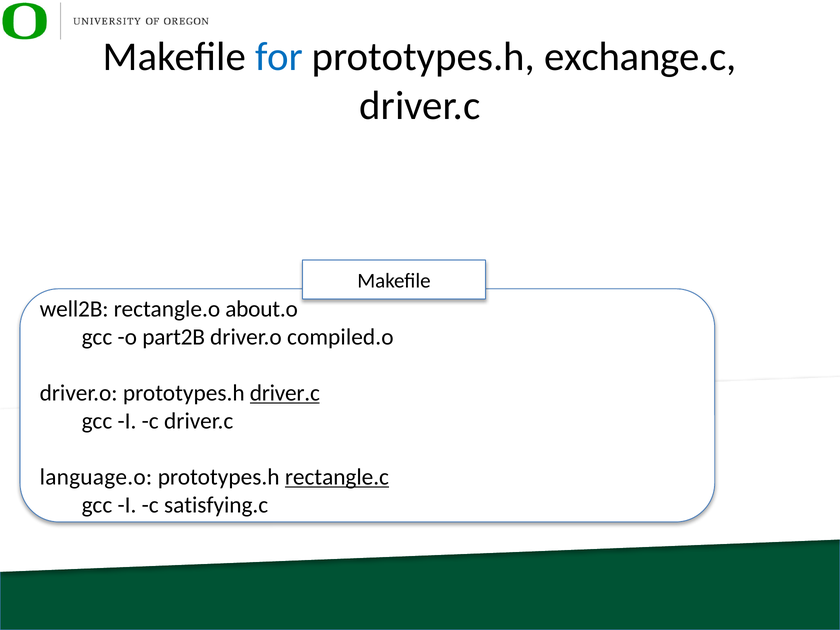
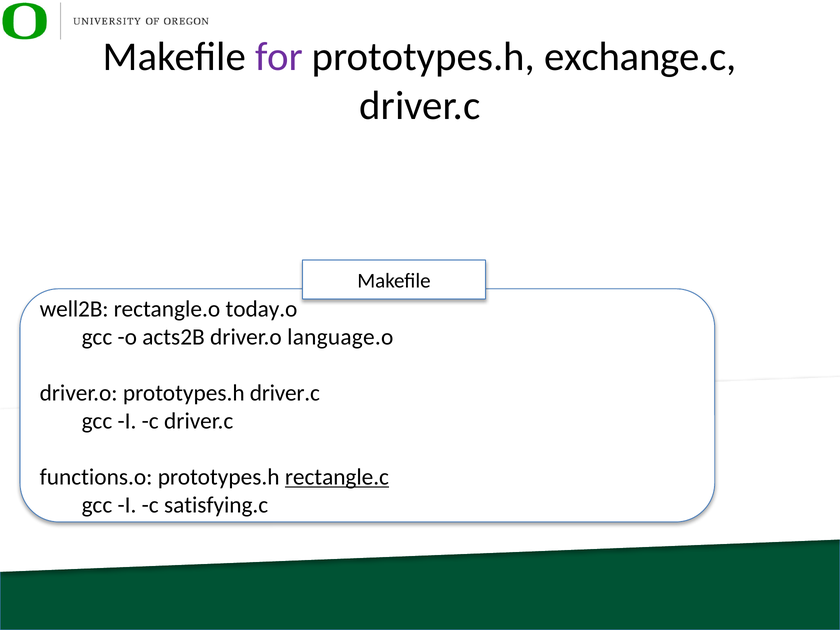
for colour: blue -> purple (279, 57)
about.o: about.o -> today.o (261, 309)
part2B: part2B -> acts2B (174, 337)
compiled.o: compiled.o -> language.o (340, 337)
driver.c underline: present -> none (285, 393)
language.o: language.o -> functions.o (96, 477)
